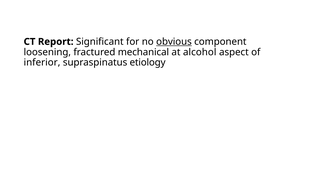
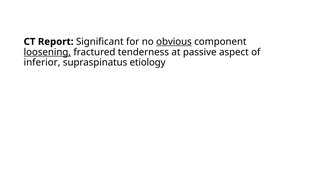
loosening underline: none -> present (47, 52)
mechanical: mechanical -> tenderness (143, 52)
alcohol: alcohol -> passive (200, 52)
